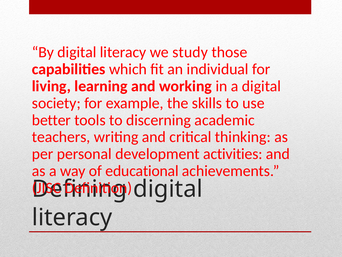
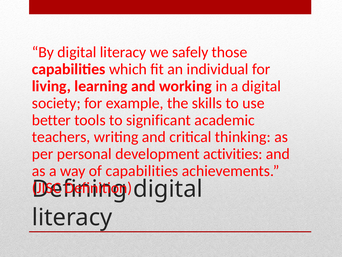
study: study -> safely (190, 52)
discerning: discerning -> significant (159, 120)
of educational: educational -> capabilities (142, 171)
